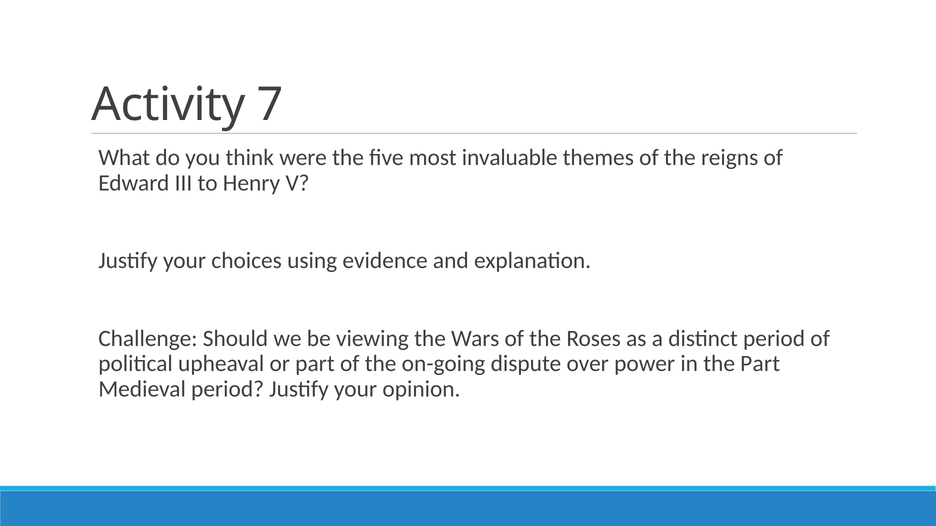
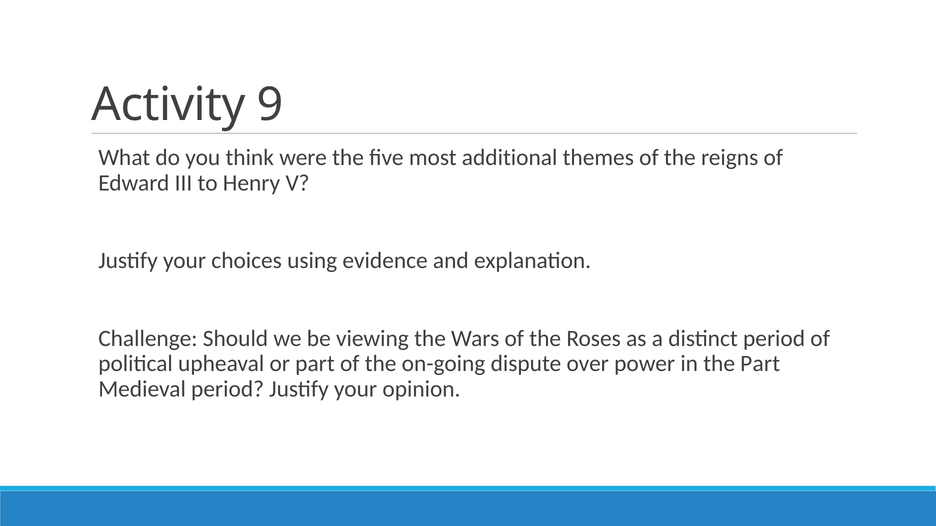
7: 7 -> 9 (270, 105)
invaluable: invaluable -> additional (510, 158)
